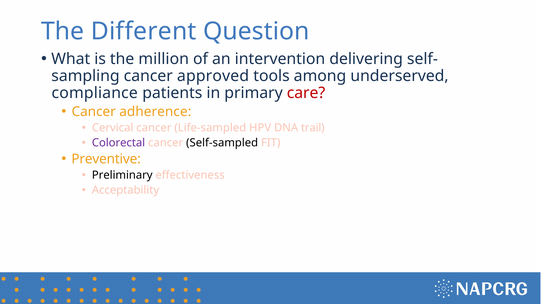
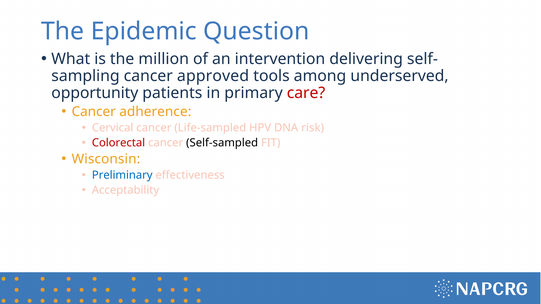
Different: Different -> Epidemic (144, 31)
compliance: compliance -> opportunity (95, 93)
trail: trail -> risk (313, 128)
Colorectal colour: purple -> red (119, 143)
Preventive: Preventive -> Wisconsin (106, 159)
Preliminary colour: black -> blue (122, 175)
